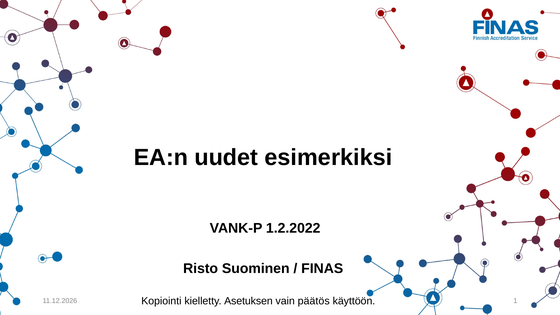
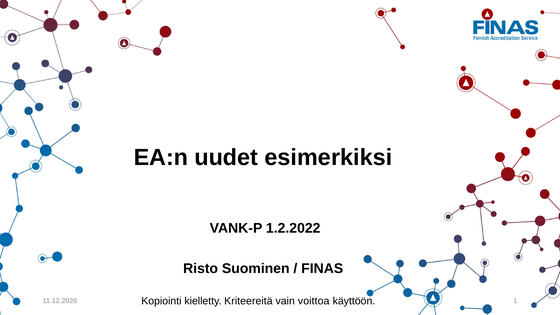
Asetuksen: Asetuksen -> Kriteereitä (248, 301)
päätös: päätös -> voittoa (314, 301)
